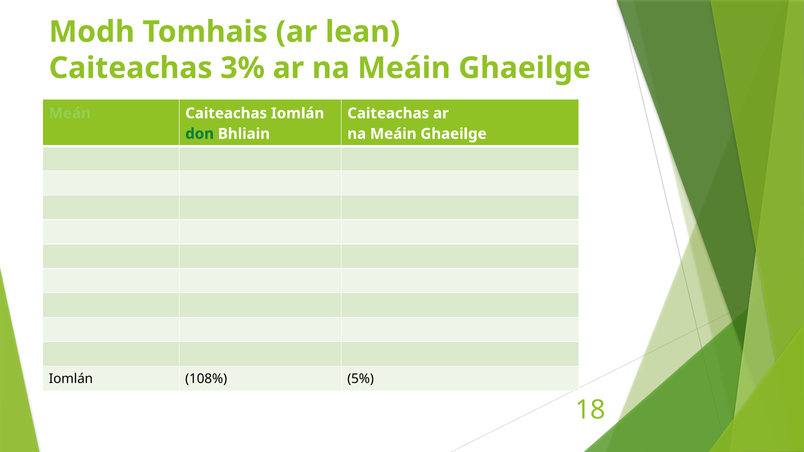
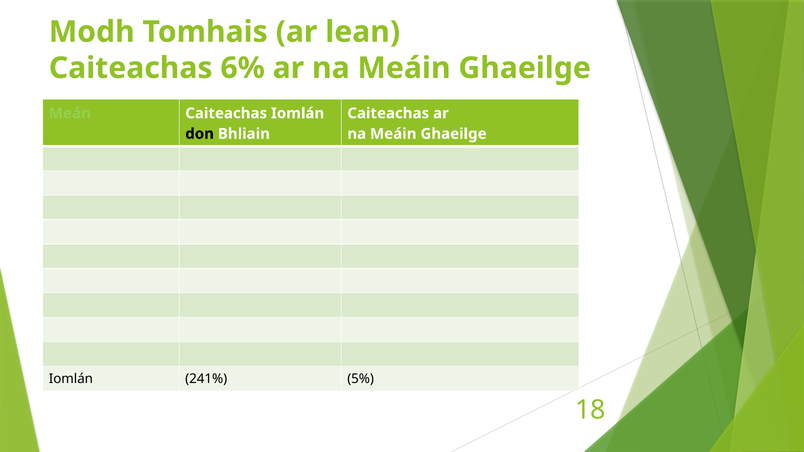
3%: 3% -> 6% (243, 68)
don colour: green -> black (200, 134)
108%: 108% -> 241% (206, 379)
